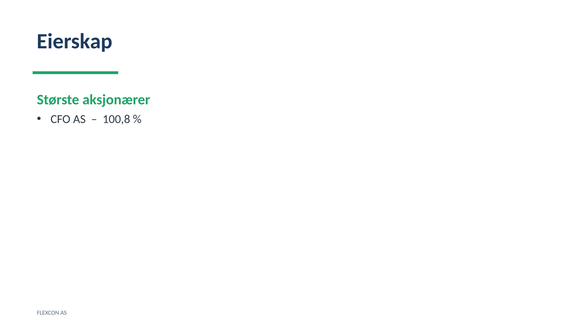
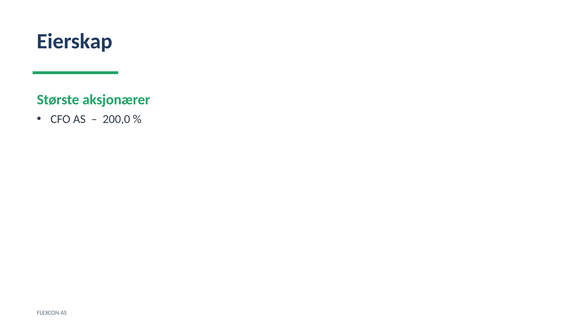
100,8: 100,8 -> 200,0 (116, 119)
